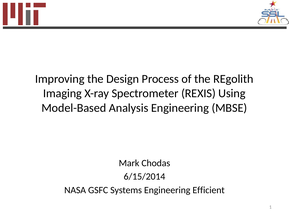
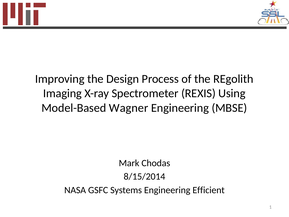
Analysis: Analysis -> Wagner (129, 108)
6/15/2014: 6/15/2014 -> 8/15/2014 (144, 176)
